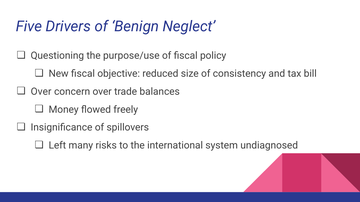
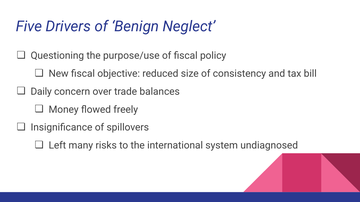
Over: Over -> Daily (41, 92)
